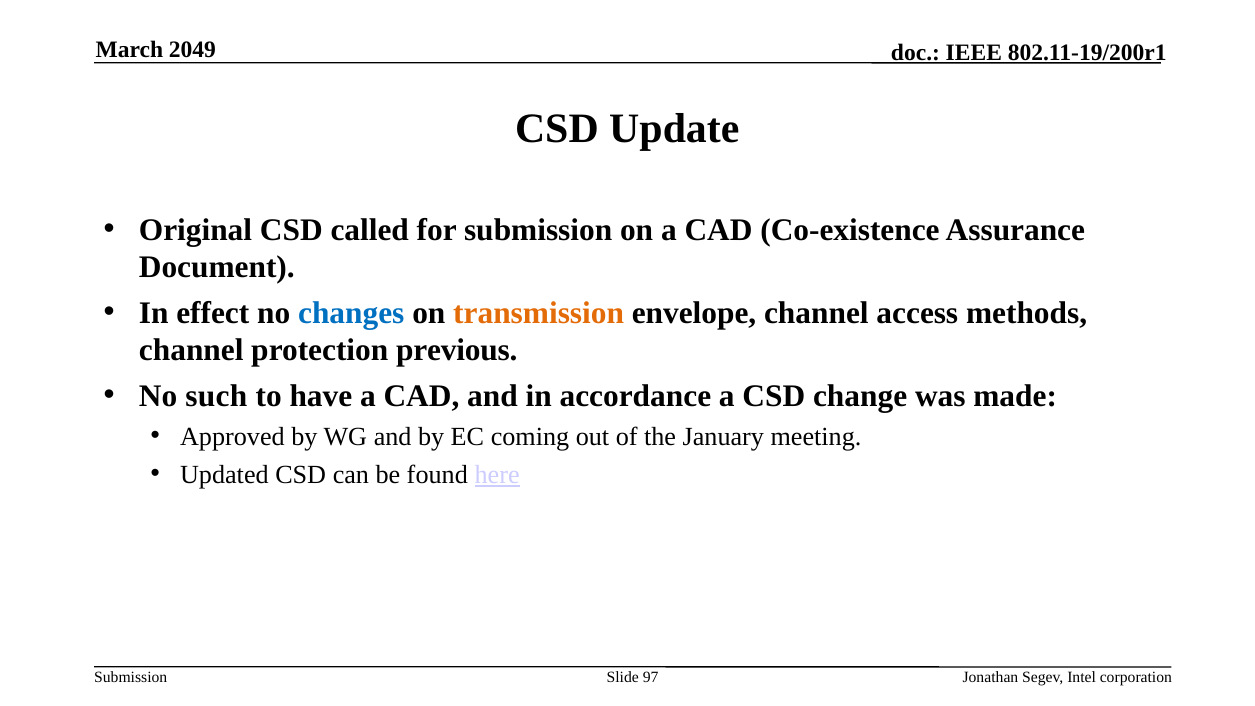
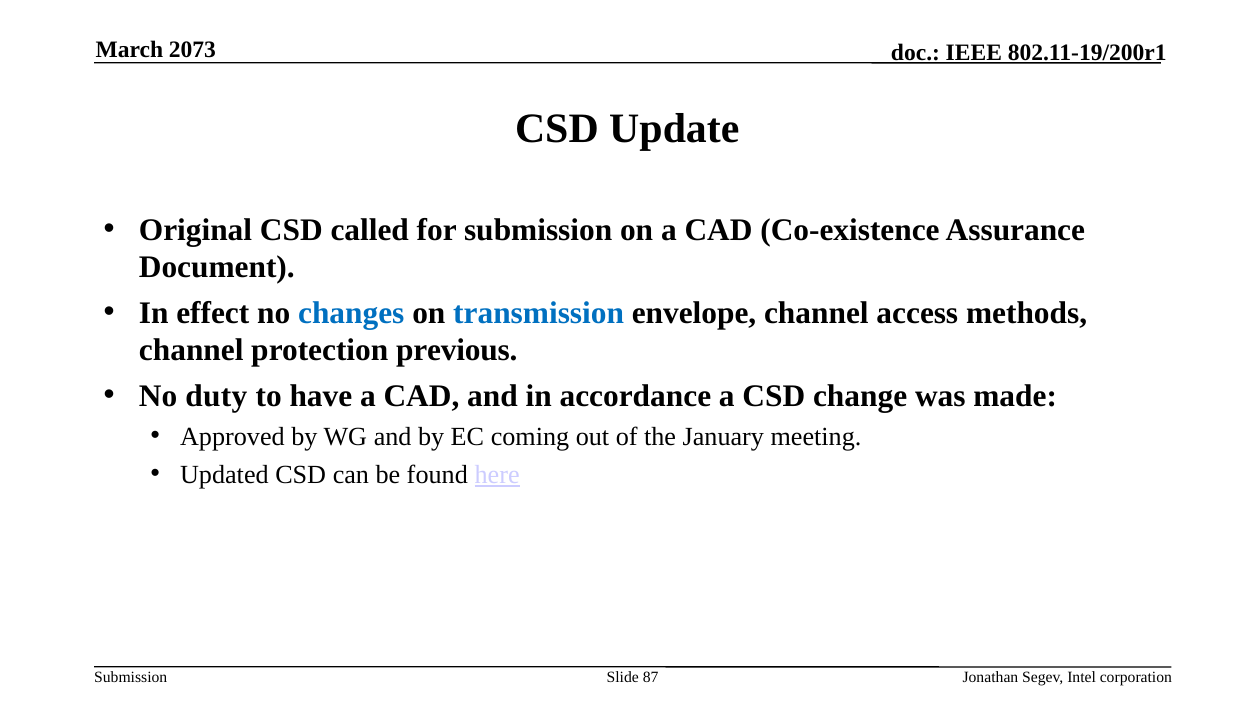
2049: 2049 -> 2073 (192, 50)
transmission colour: orange -> blue (539, 313)
such: such -> duty (216, 396)
97: 97 -> 87 (651, 677)
